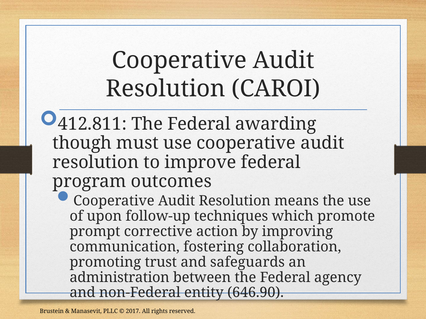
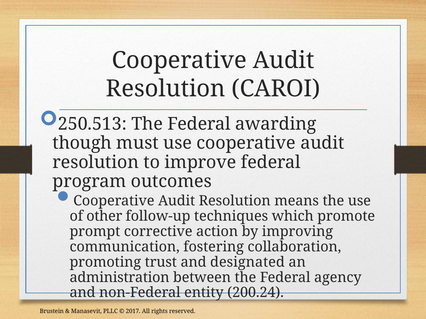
412.811: 412.811 -> 250.513 (92, 124)
upon: upon -> other (104, 216)
safeguards: safeguards -> designated (247, 262)
646.90: 646.90 -> 200.24 (256, 293)
